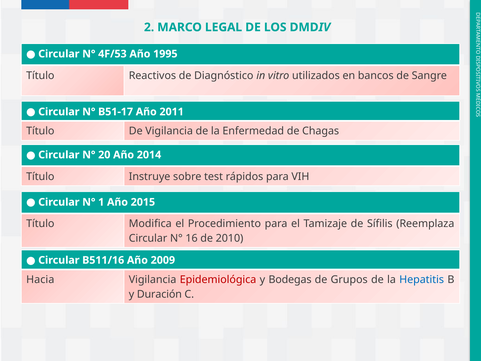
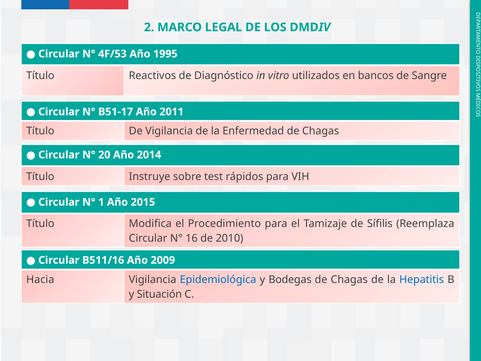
Epidemiológica colour: red -> blue (218, 279)
Grupos: Grupos -> Chagas (349, 279)
Duración: Duración -> Situación (159, 294)
